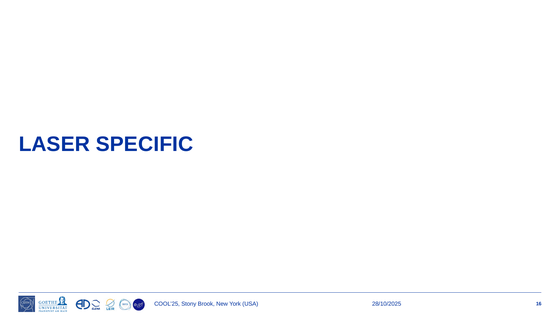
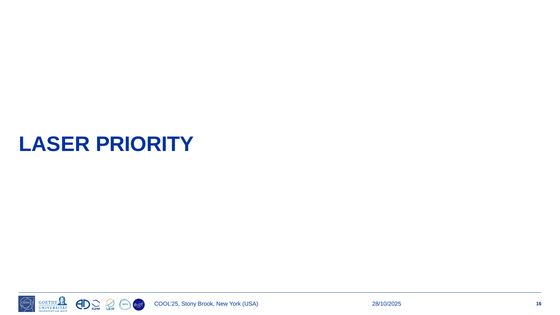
SPECIFIC: SPECIFIC -> PRIORITY (145, 144)
